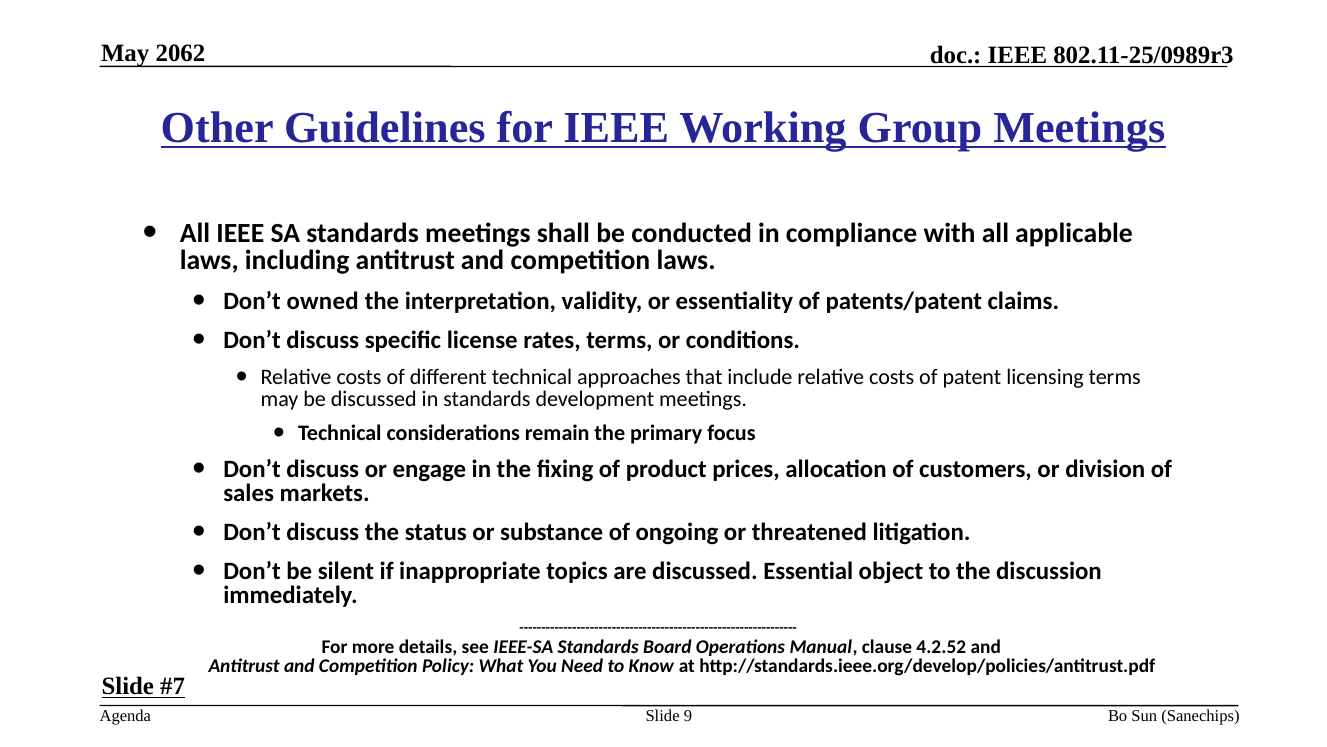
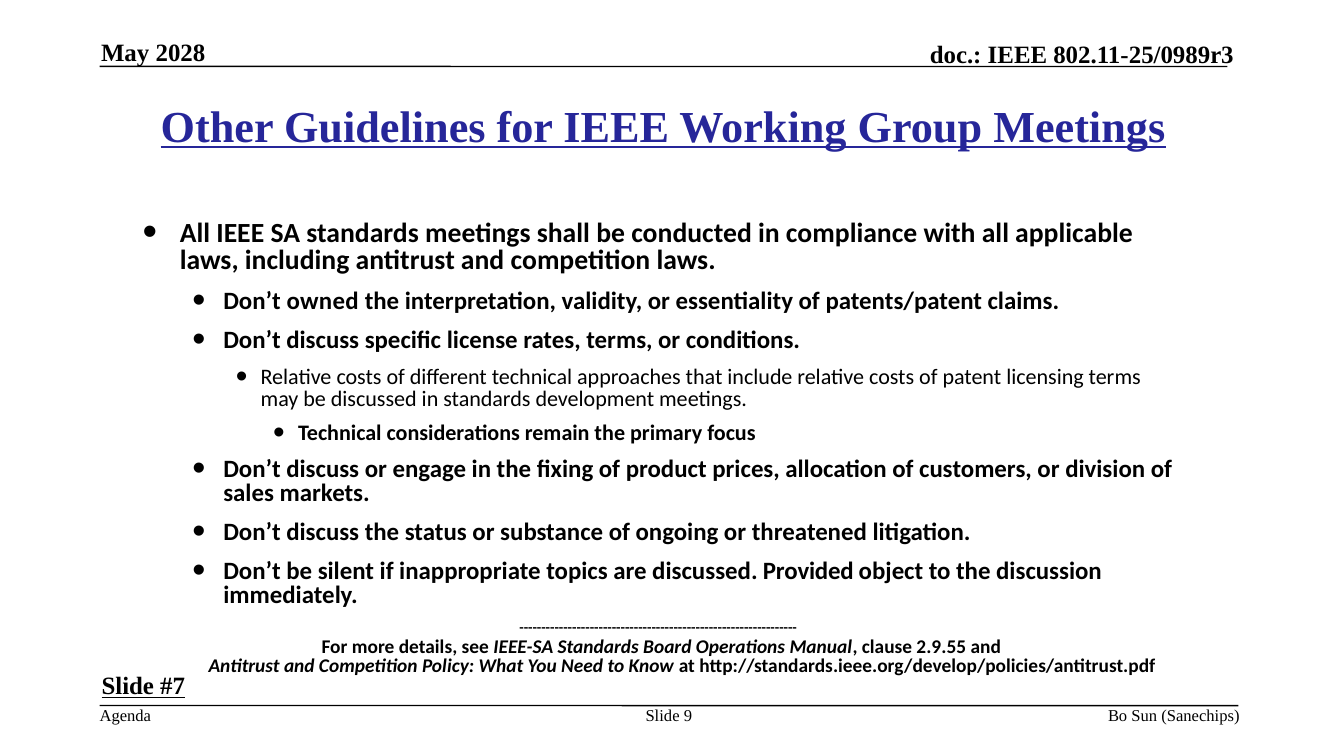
2062: 2062 -> 2028 (180, 53)
Essential: Essential -> Provided (808, 571)
4.2.52: 4.2.52 -> 2.9.55 (941, 647)
